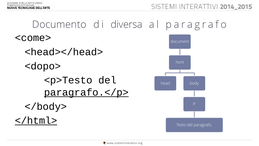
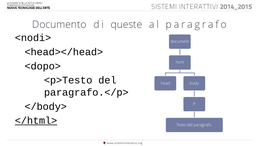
diversa: diversa -> queste (126, 24)
<come>: <come> -> <nodi> (33, 38)
paragrafo.</p> underline: present -> none (86, 92)
